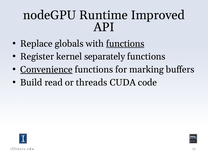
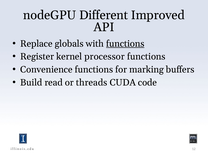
Runtime: Runtime -> Different (104, 15)
separately: separately -> processor (105, 57)
Convenience underline: present -> none (46, 70)
